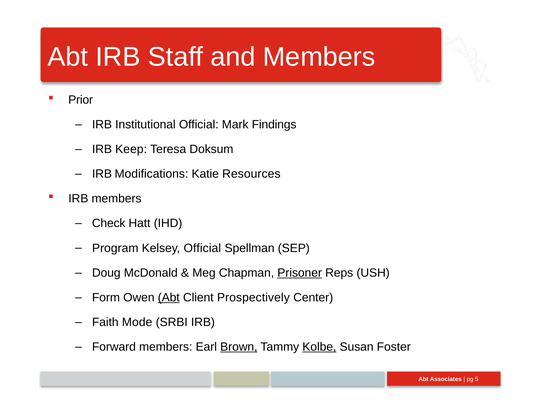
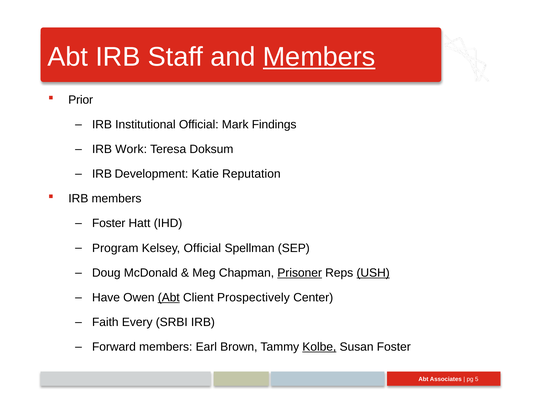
Members underline: none -> present (319, 57)
Keep: Keep -> Work (131, 149)
Modifications: Modifications -> Development (151, 174)
Resources: Resources -> Reputation (251, 174)
Check: Check -> Foster (109, 223)
USH underline: none -> present (373, 273)
Form: Form -> Have (106, 297)
Mode: Mode -> Every (137, 322)
Brown underline: present -> none (239, 347)
